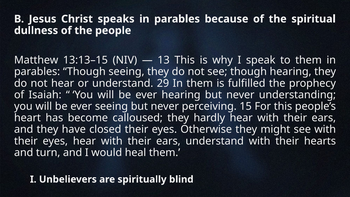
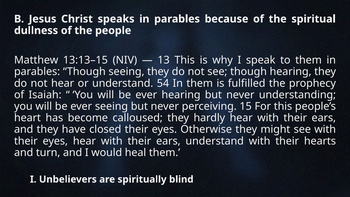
29: 29 -> 54 (163, 83)
